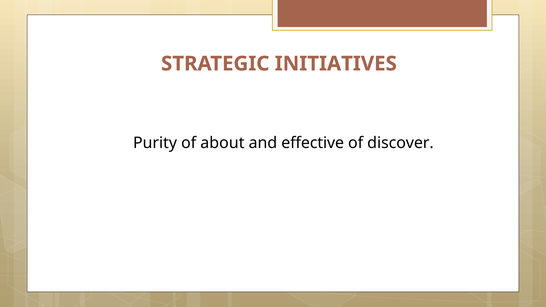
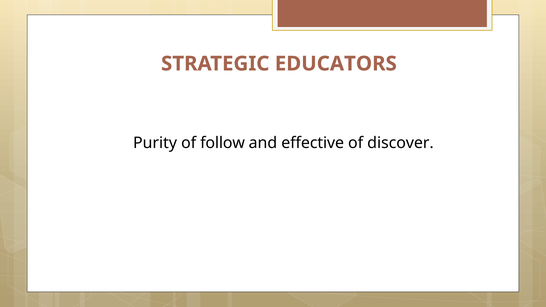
INITIATIVES: INITIATIVES -> EDUCATORS (336, 64)
about: about -> follow (223, 143)
